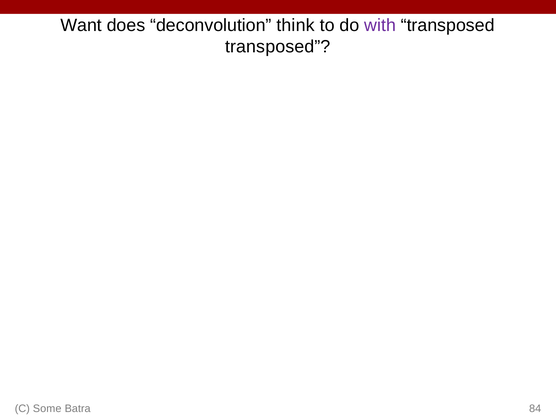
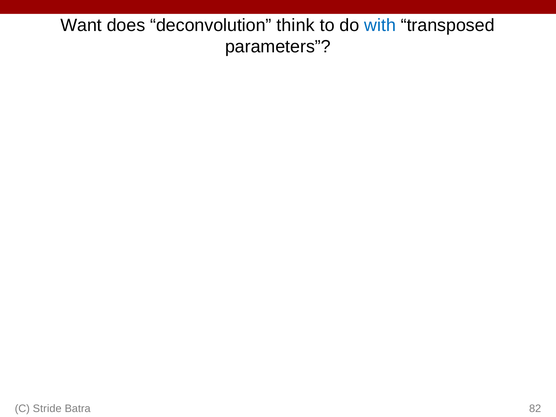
with colour: purple -> blue (380, 25)
transposed: transposed -> parameters (278, 47)
Some: Some -> Stride (47, 408)
84: 84 -> 82 (535, 408)
